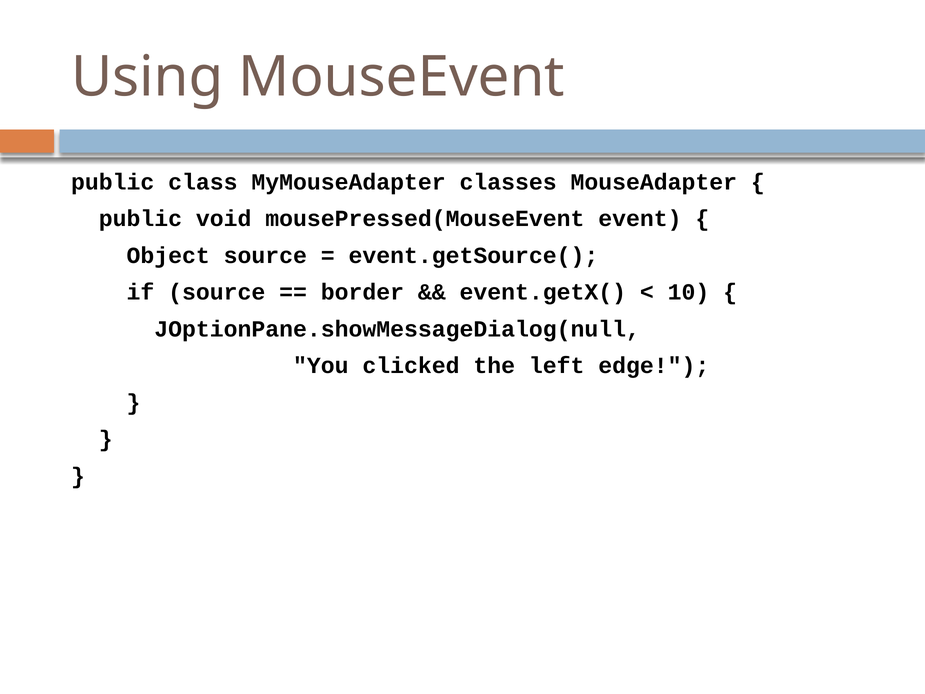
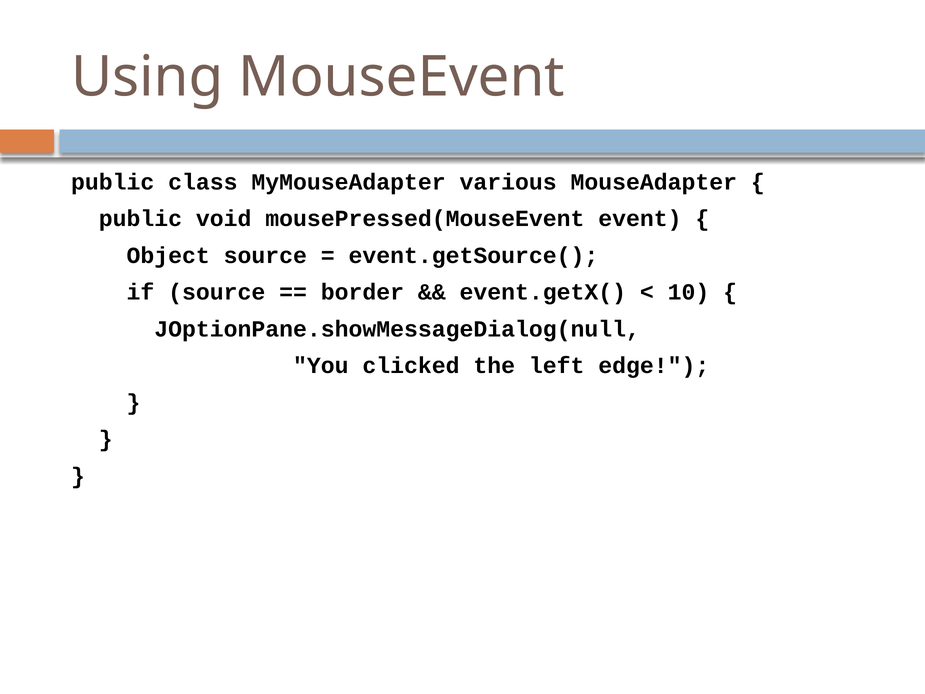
classes: classes -> various (508, 182)
